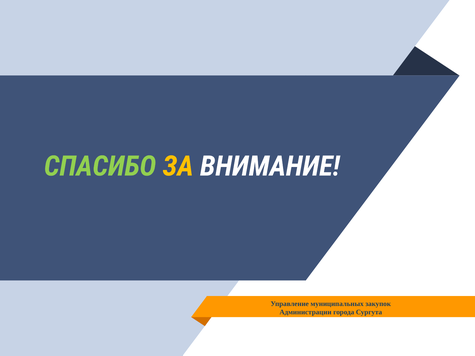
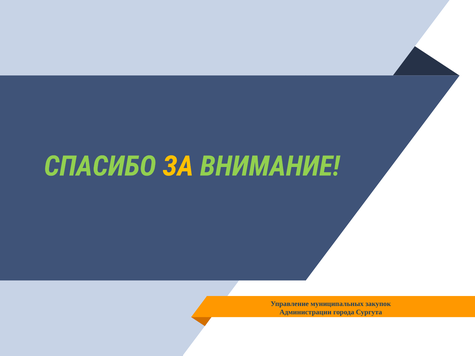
ВНИМАНИЕ colour: white -> light green (270, 166)
